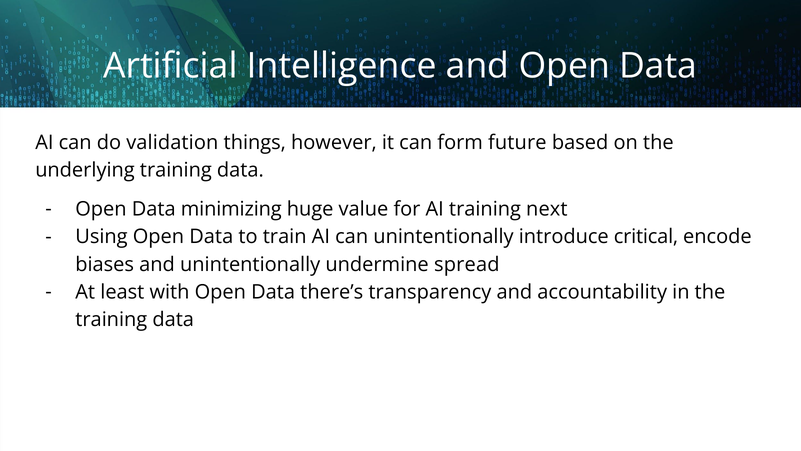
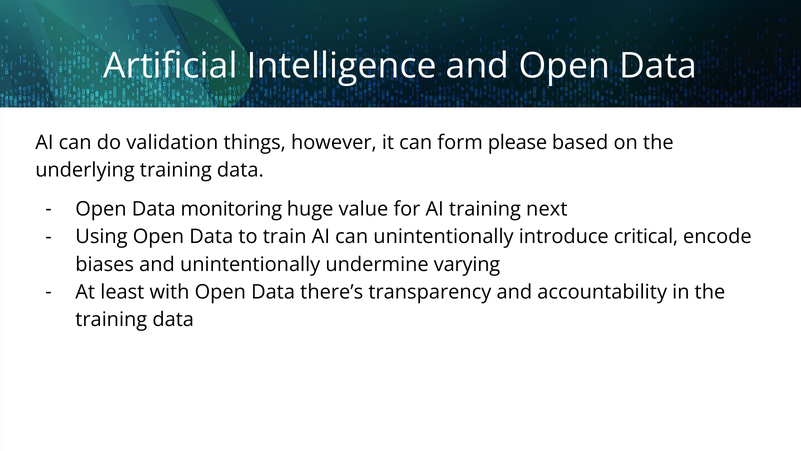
future: future -> please (517, 143)
minimizing: minimizing -> monitoring (231, 209)
spread: spread -> varying (467, 264)
